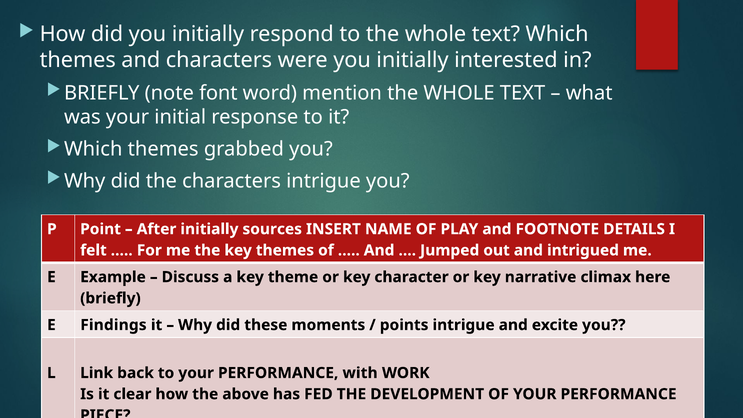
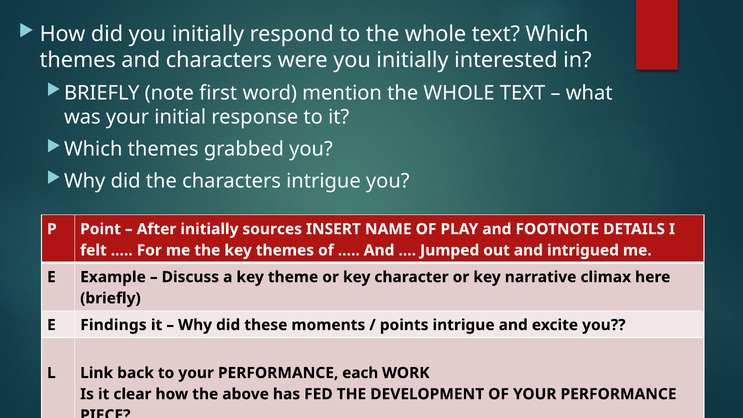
font: font -> first (218, 93)
with: with -> each (360, 373)
